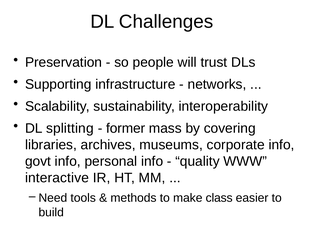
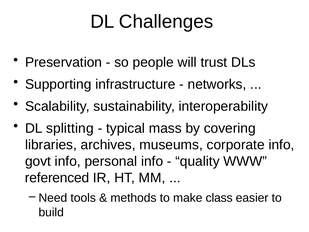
former: former -> typical (126, 128)
interactive: interactive -> referenced (57, 178)
